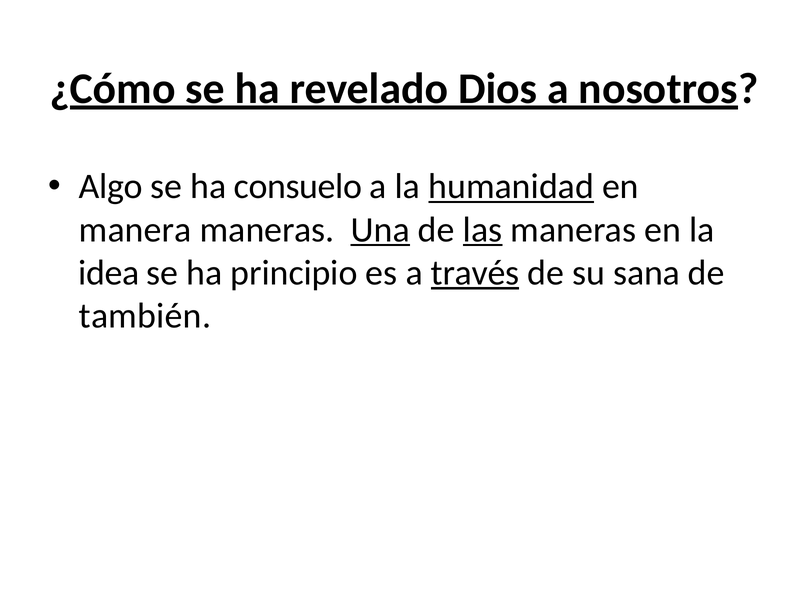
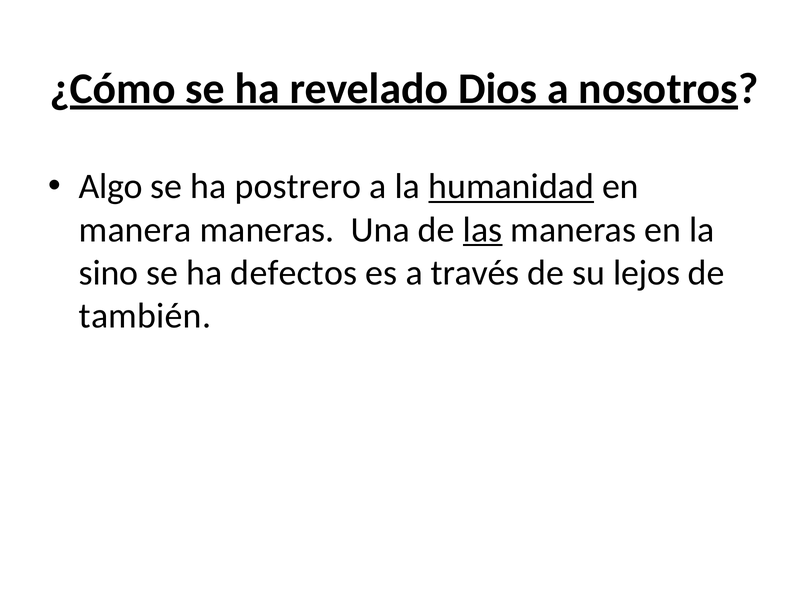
consuelo: consuelo -> postrero (298, 187)
Una underline: present -> none (380, 230)
idea: idea -> sino (109, 273)
principio: principio -> defectos (294, 273)
través underline: present -> none (475, 273)
sana: sana -> lejos (647, 273)
